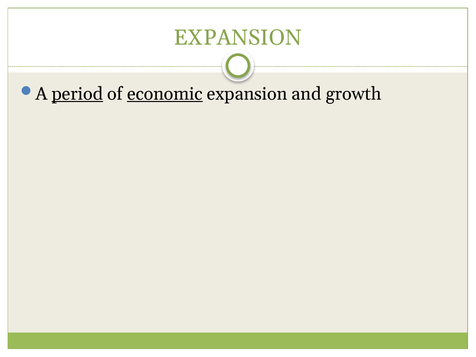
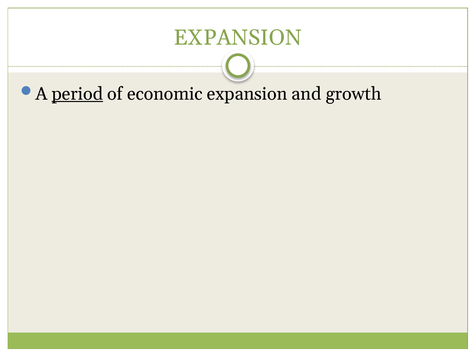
economic underline: present -> none (165, 94)
